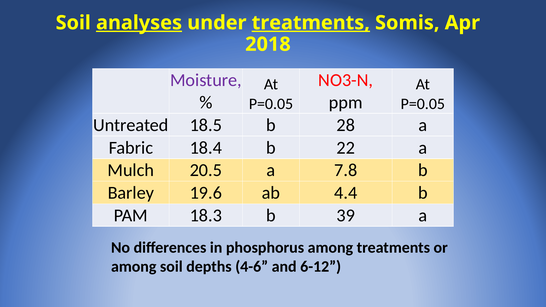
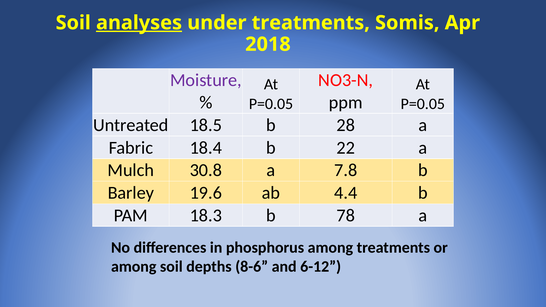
treatments underline: present -> none (311, 23)
20.5: 20.5 -> 30.8 (206, 170)
39: 39 -> 78 (346, 216)
4-6: 4-6 -> 8-6 (252, 267)
